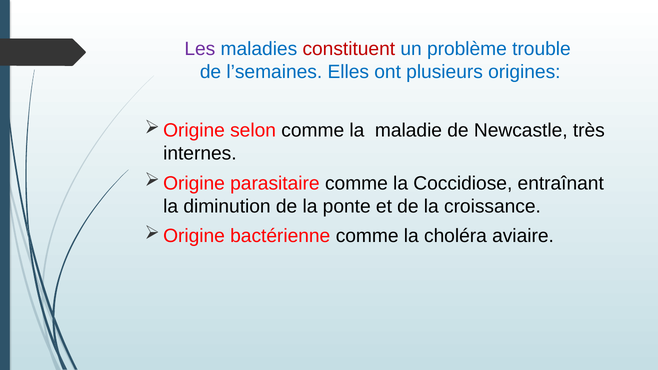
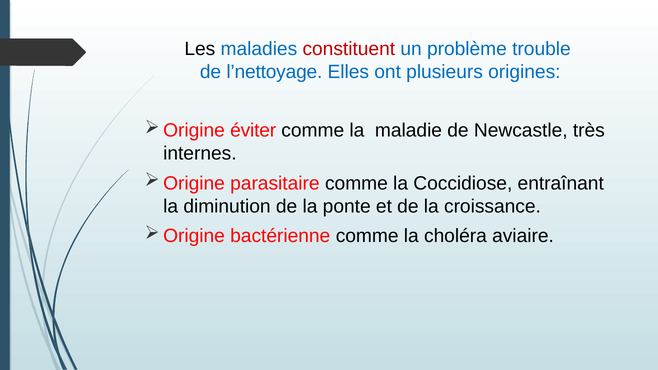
Les colour: purple -> black (200, 49)
l’semaines: l’semaines -> l’nettoyage (274, 72)
selon: selon -> éviter (253, 130)
